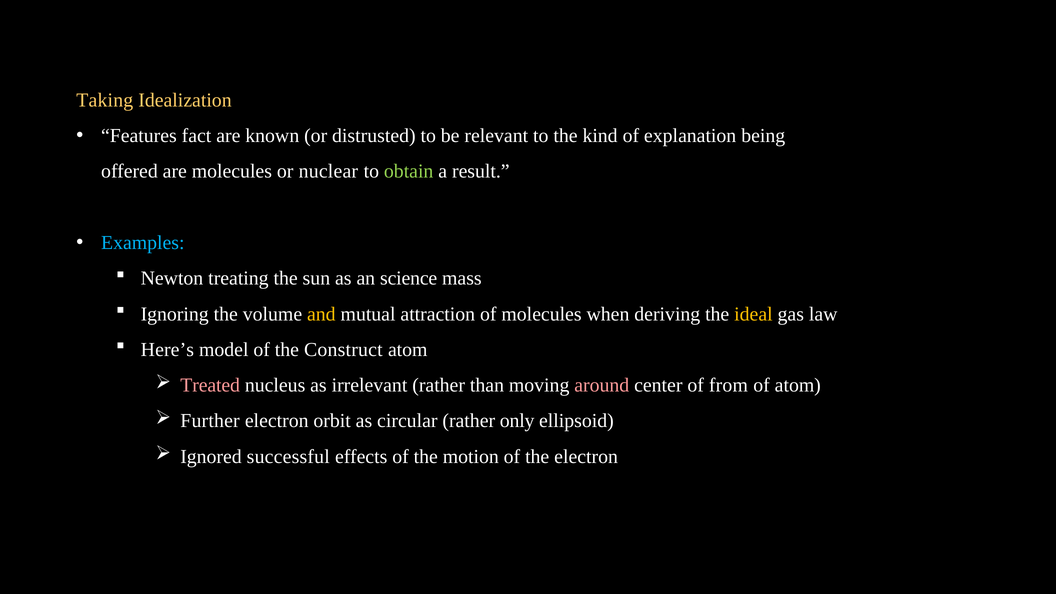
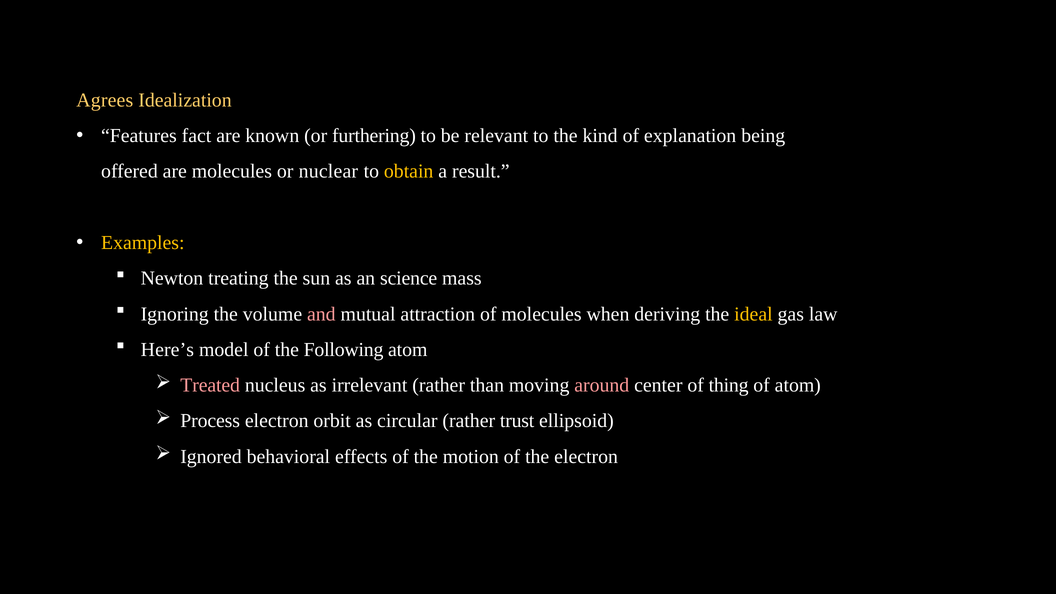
Taking: Taking -> Agrees (105, 100)
distrusted: distrusted -> furthering (374, 136)
obtain colour: light green -> yellow (409, 171)
Examples colour: light blue -> yellow (143, 243)
and colour: yellow -> pink (321, 314)
Construct: Construct -> Following (344, 350)
from: from -> thing (729, 385)
Further: Further -> Process (210, 421)
only: only -> trust (517, 421)
successful: successful -> behavioral (288, 457)
